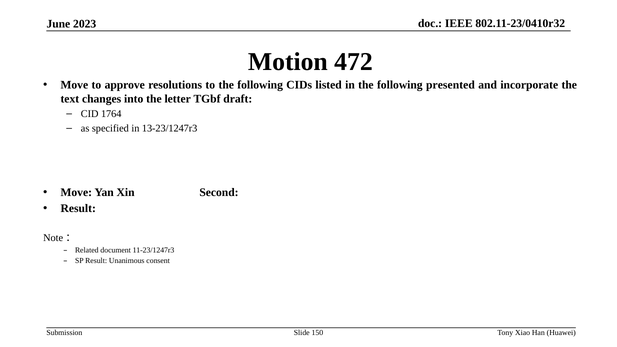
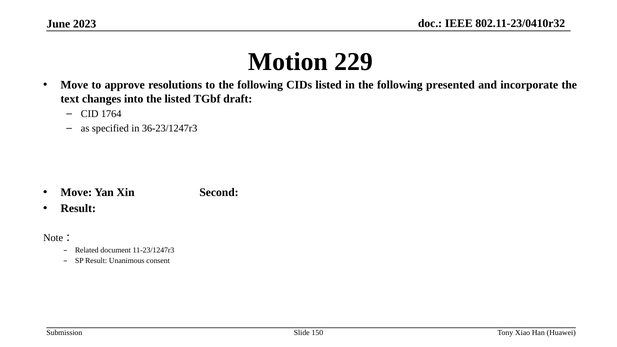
472: 472 -> 229 (353, 62)
the letter: letter -> listed (178, 99)
13-23/1247r3: 13-23/1247r3 -> 36-23/1247r3 (170, 128)
